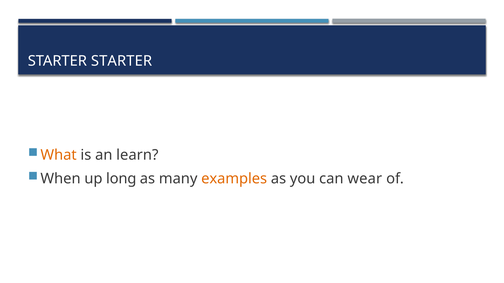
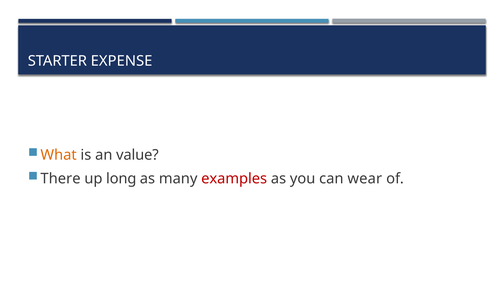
STARTER STARTER: STARTER -> EXPENSE (122, 61)
learn: learn -> value (137, 155)
When: When -> There (61, 179)
examples colour: orange -> red (234, 179)
